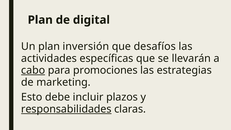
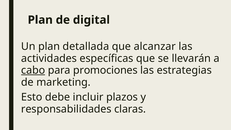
inversión: inversión -> detallada (86, 46)
desafíos: desafíos -> alcanzar (155, 46)
responsabilidades underline: present -> none (66, 109)
